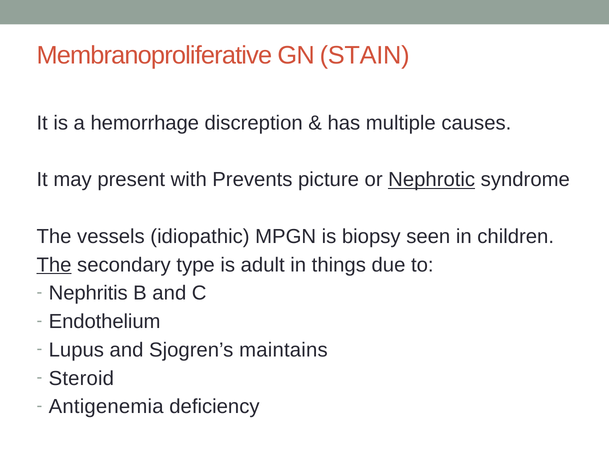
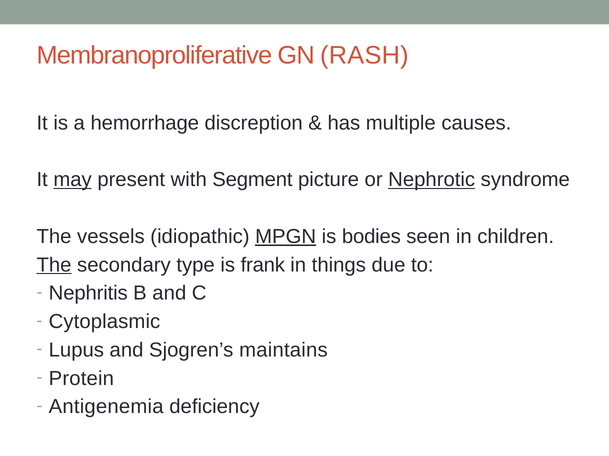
STAIN: STAIN -> RASH (364, 56)
may underline: none -> present (73, 180)
Prevents: Prevents -> Segment (252, 180)
MPGN underline: none -> present (286, 237)
biopsy: biopsy -> bodies (371, 237)
adult: adult -> frank (263, 265)
Endothelium: Endothelium -> Cytoplasmic (104, 322)
Steroid: Steroid -> Protein (81, 379)
